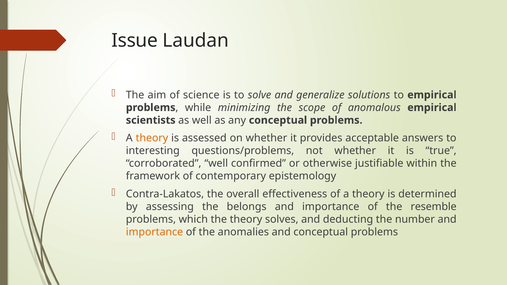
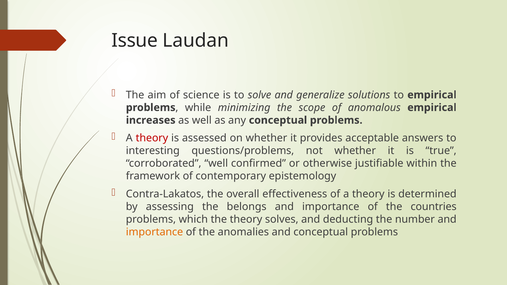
scientists: scientists -> increases (151, 120)
theory colour: orange -> red (152, 138)
resemble: resemble -> countries (434, 207)
